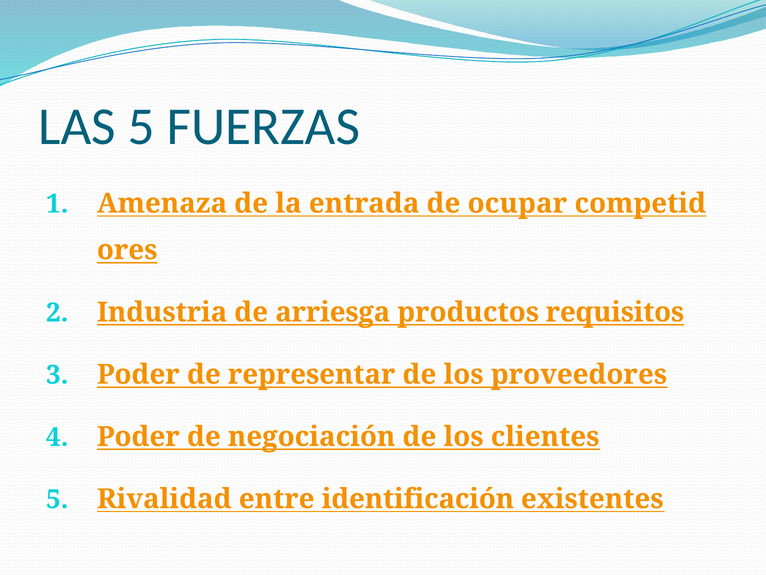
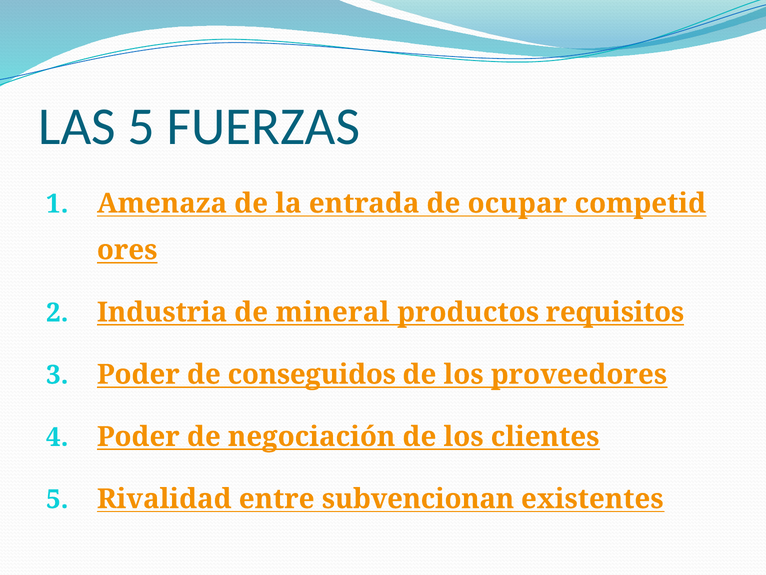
arriesga: arriesga -> mineral (333, 312)
representar: representar -> conseguidos (312, 374)
identificación: identificación -> subvencionan (418, 499)
